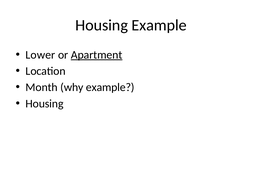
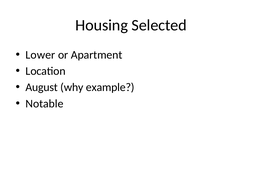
Housing Example: Example -> Selected (159, 25)
Apartment underline: present -> none (97, 55)
Month: Month -> August (42, 88)
Housing: Housing -> Notable (44, 104)
